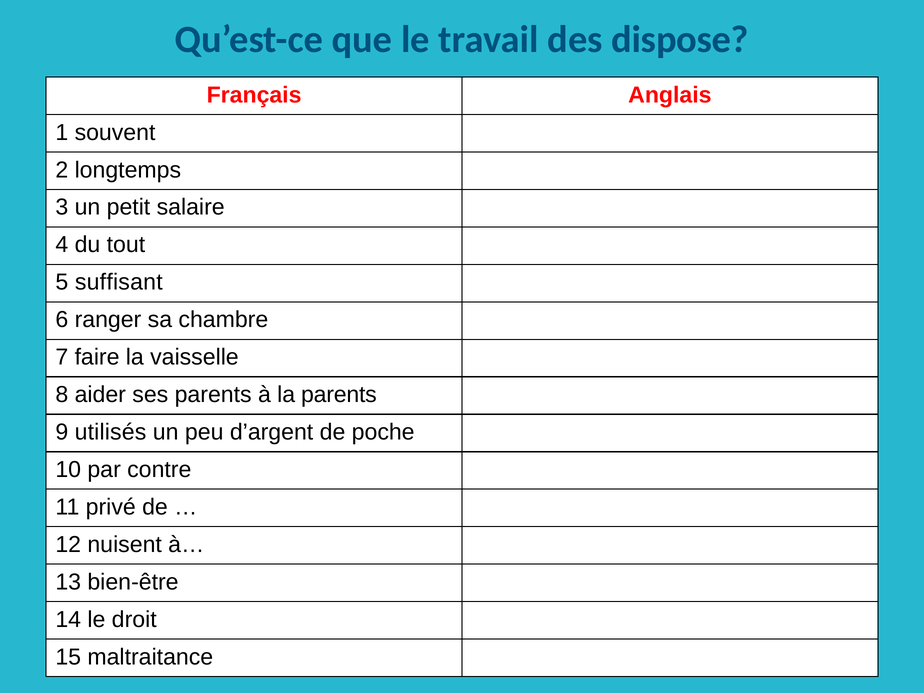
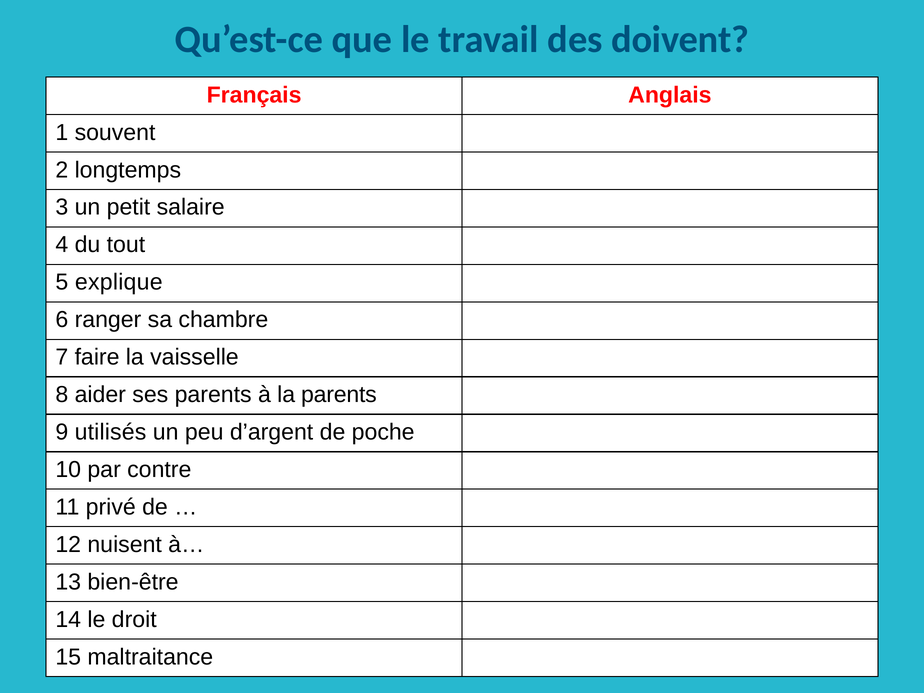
dispose: dispose -> doivent (680, 39)
suffisant: suffisant -> explique (119, 282)
